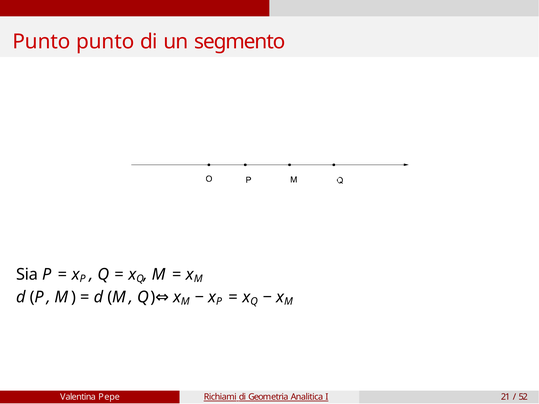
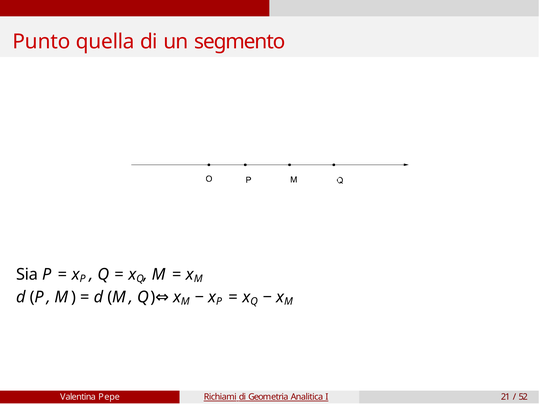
Punto punto: punto -> quella (105, 42)
